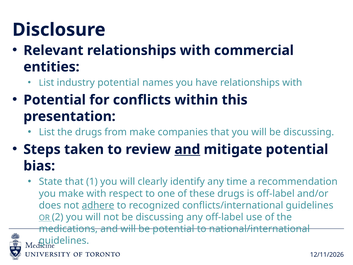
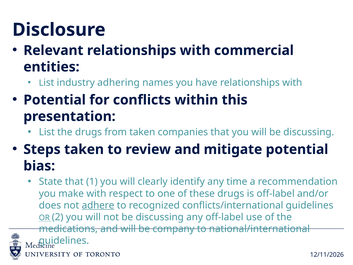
industry potential: potential -> adhering (119, 83)
from make: make -> taken (142, 132)
and underline: present -> none (187, 149)
be potential: potential -> company (174, 229)
